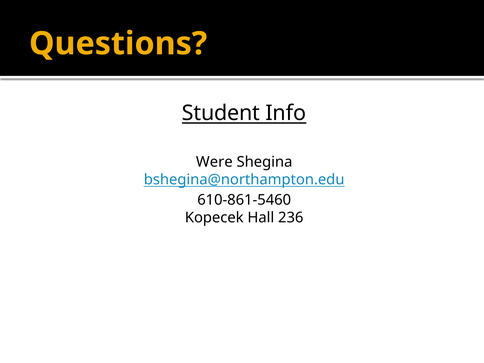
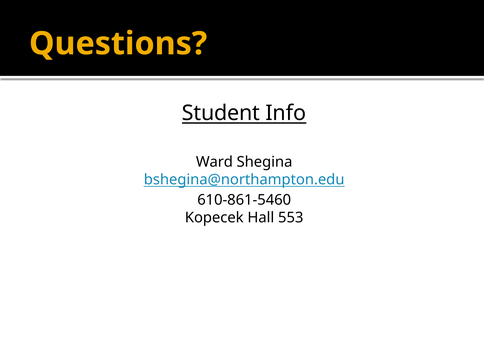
Were: Were -> Ward (214, 162)
236: 236 -> 553 (291, 218)
